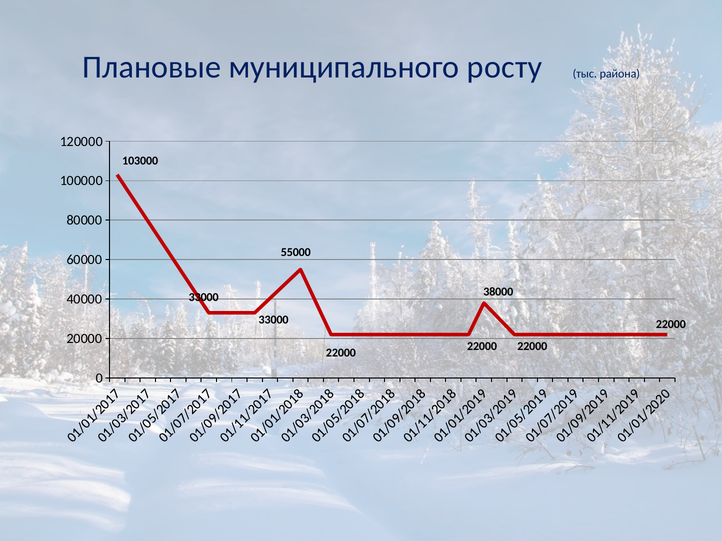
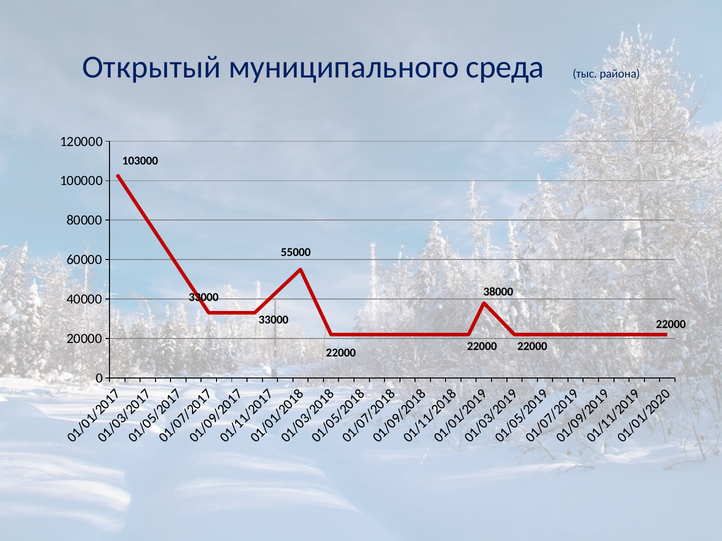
Плановые: Плановые -> Открытый (152, 67)
росту: росту -> среда (505, 67)
